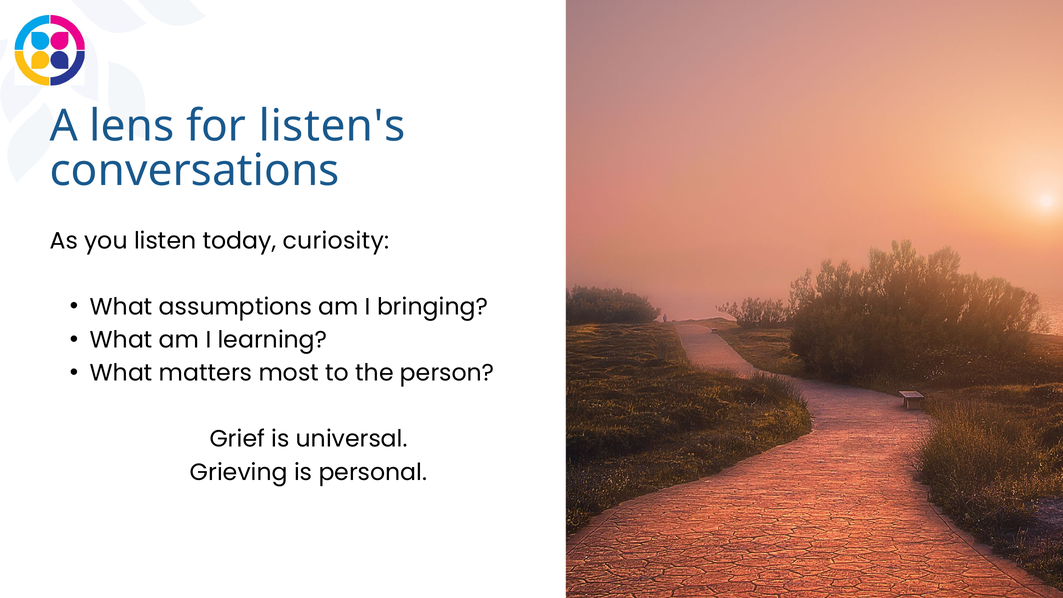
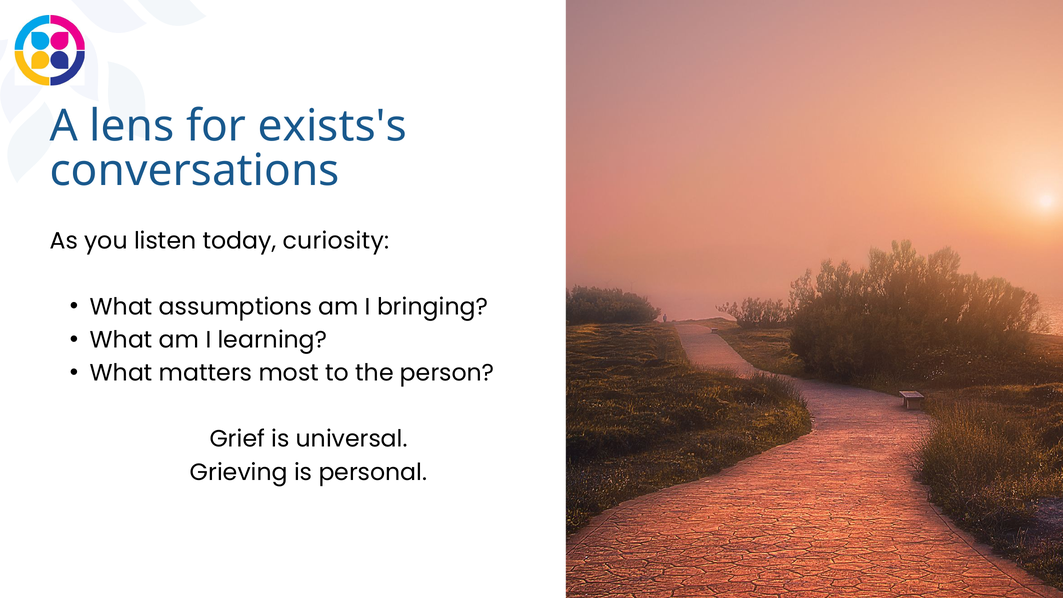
listen's: listen's -> exists's (332, 126)
